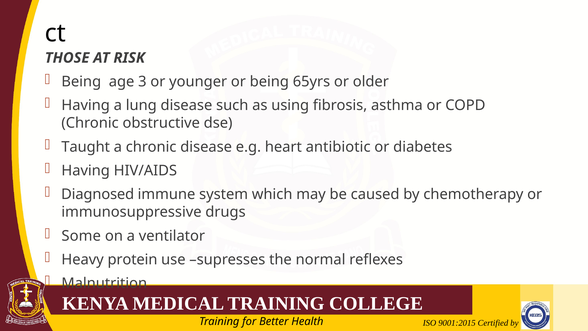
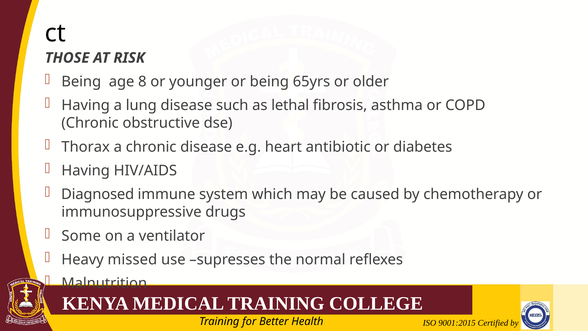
3: 3 -> 8 (142, 82)
using: using -> lethal (290, 105)
Taught: Taught -> Thorax (86, 147)
protein: protein -> missed (132, 259)
